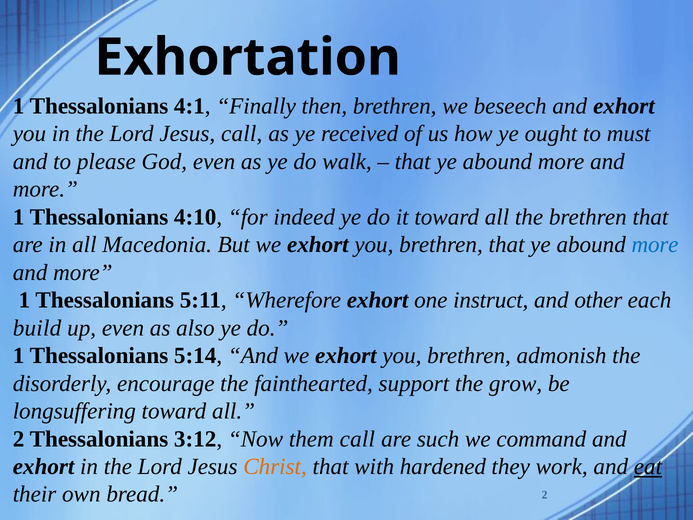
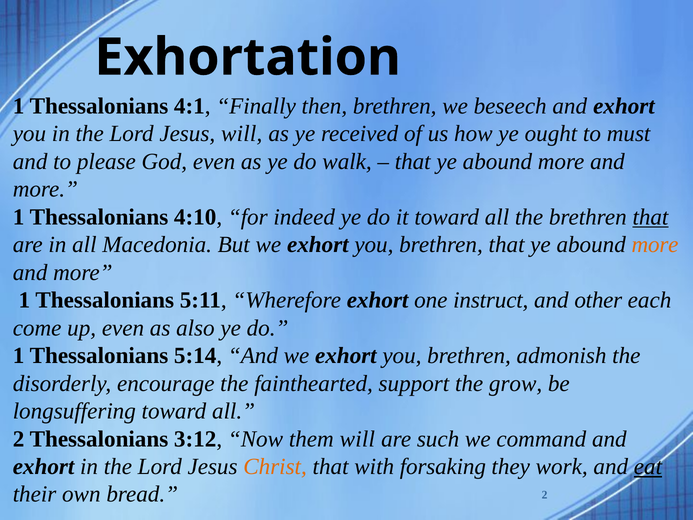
Jesus call: call -> will (242, 134)
that underline: none -> present (650, 217)
more colour: blue -> orange (655, 245)
build: build -> come (37, 328)
them call: call -> will (357, 439)
hardened: hardened -> forsaking (443, 466)
